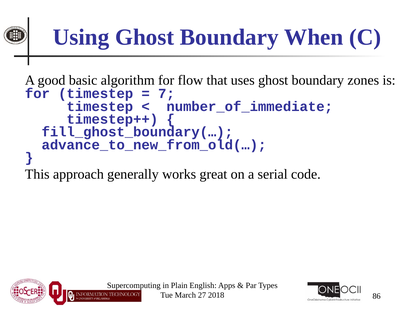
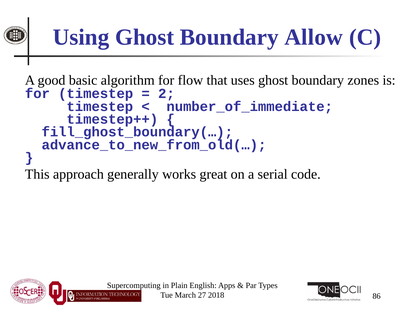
When: When -> Allow (314, 37)
7: 7 -> 2 (166, 94)
